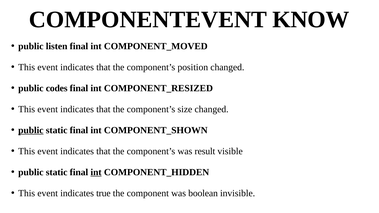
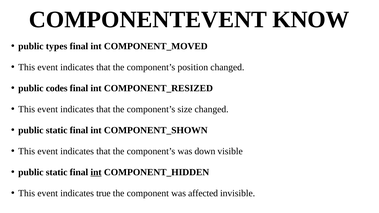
listen: listen -> types (57, 46)
public underline: present -> none (31, 130)
result: result -> down (205, 151)
boolean: boolean -> affected (203, 193)
